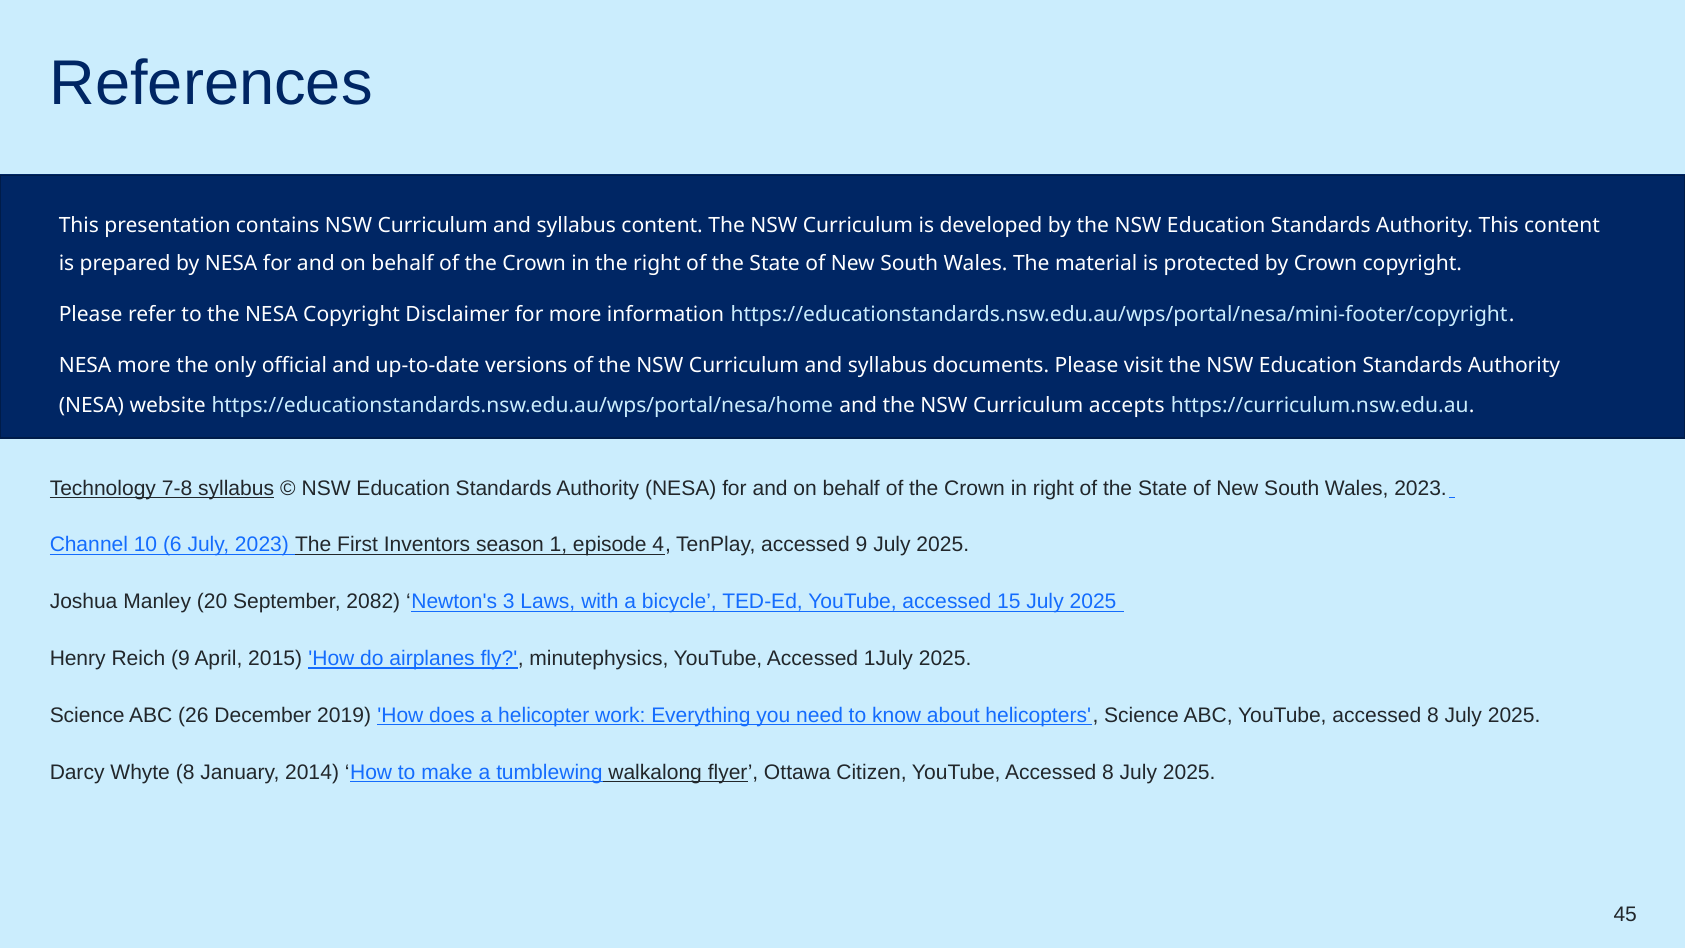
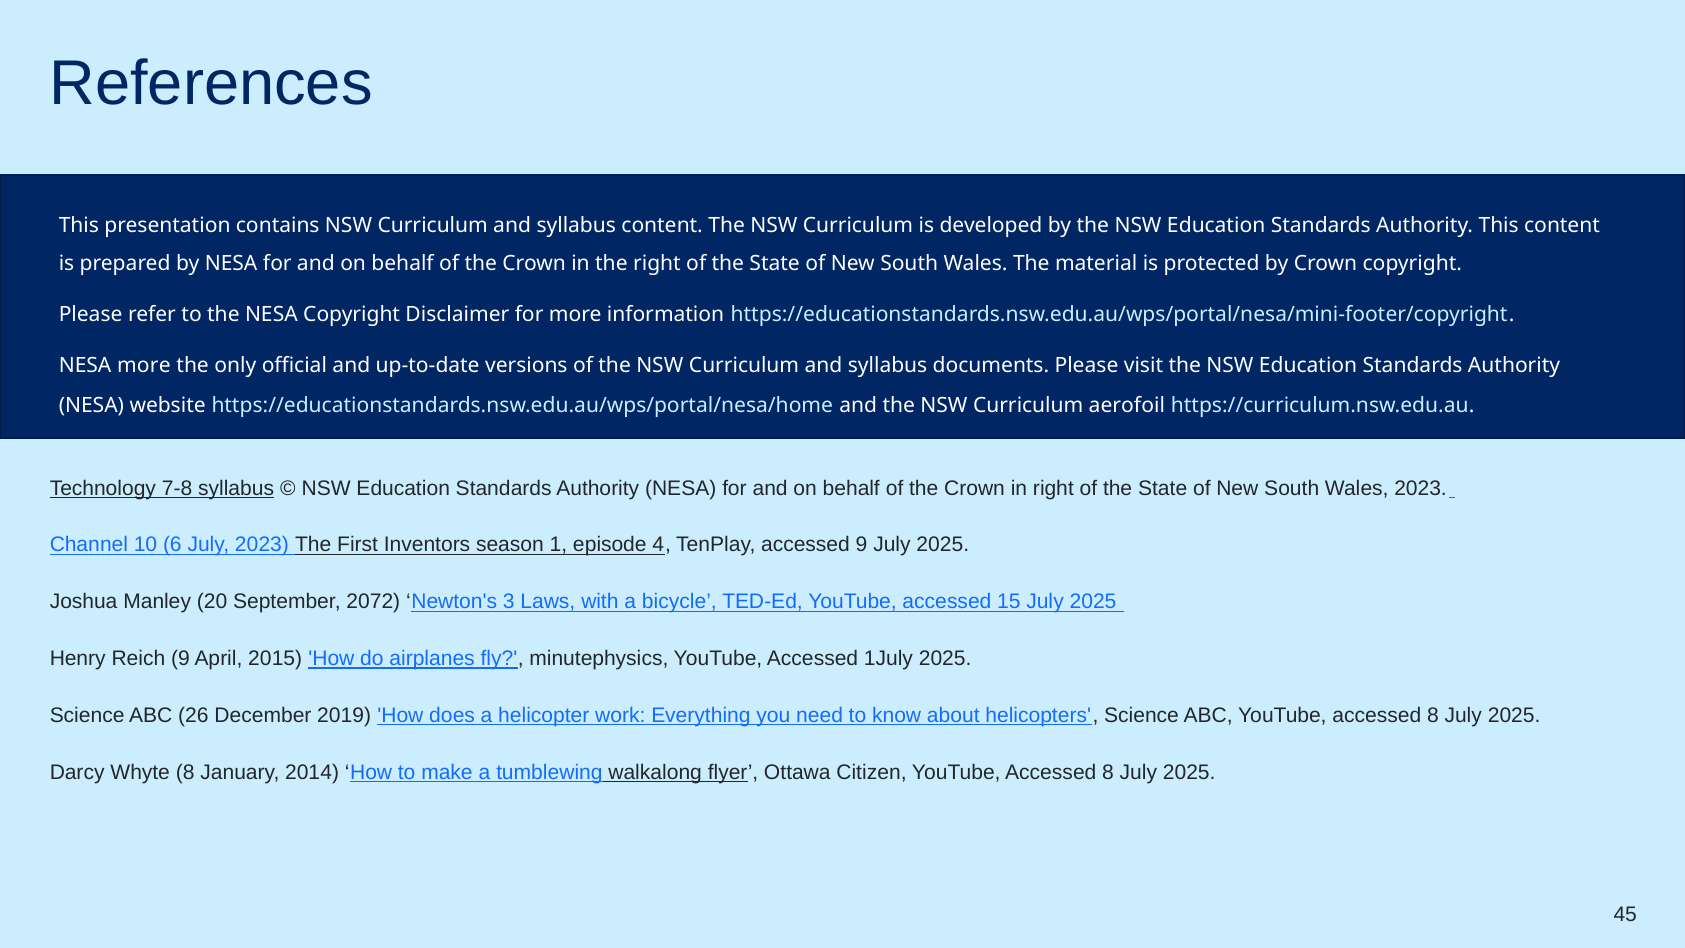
accepts: accepts -> aerofoil (1127, 406)
2082: 2082 -> 2072 (373, 602)
